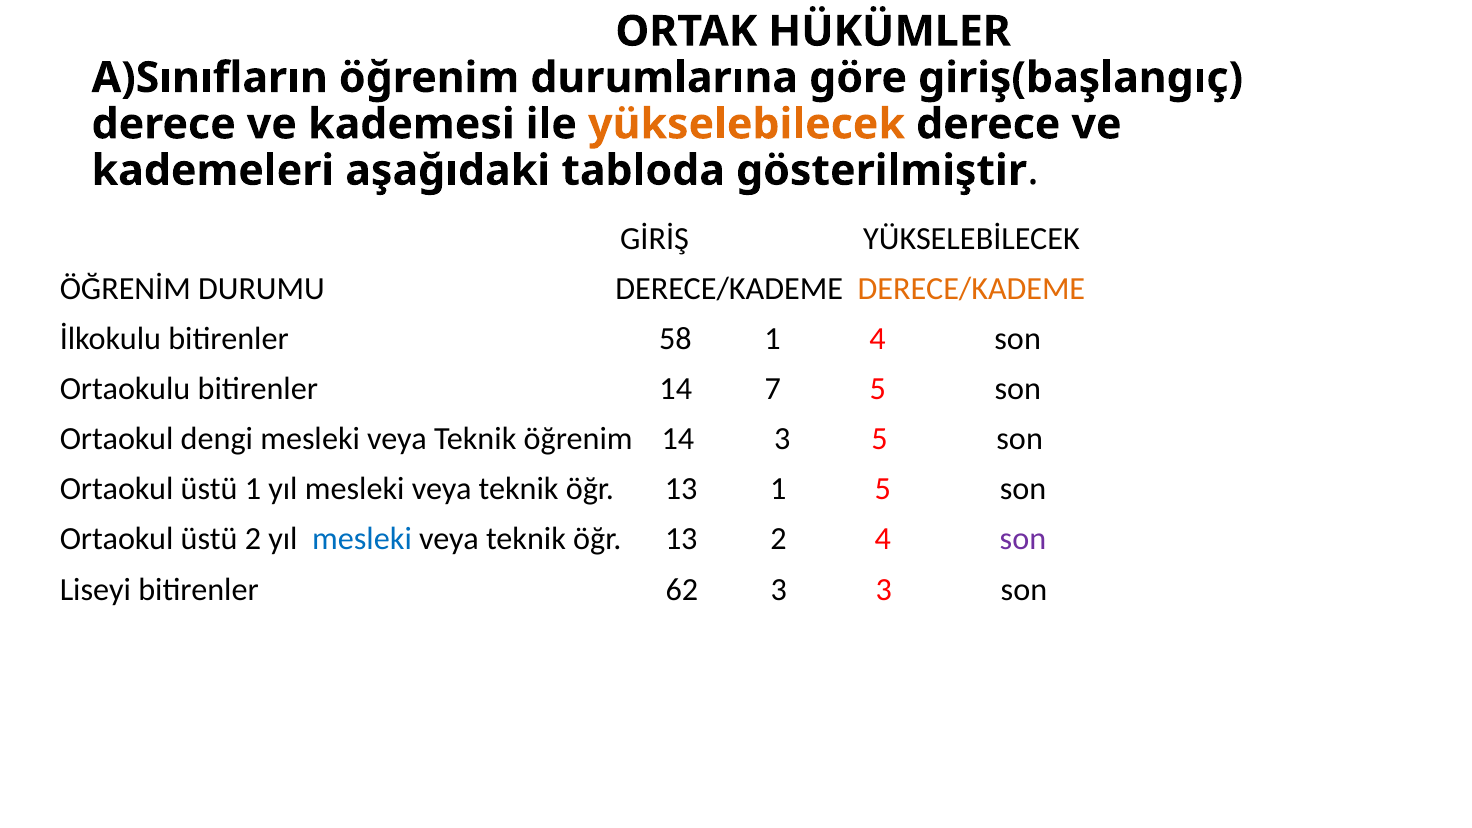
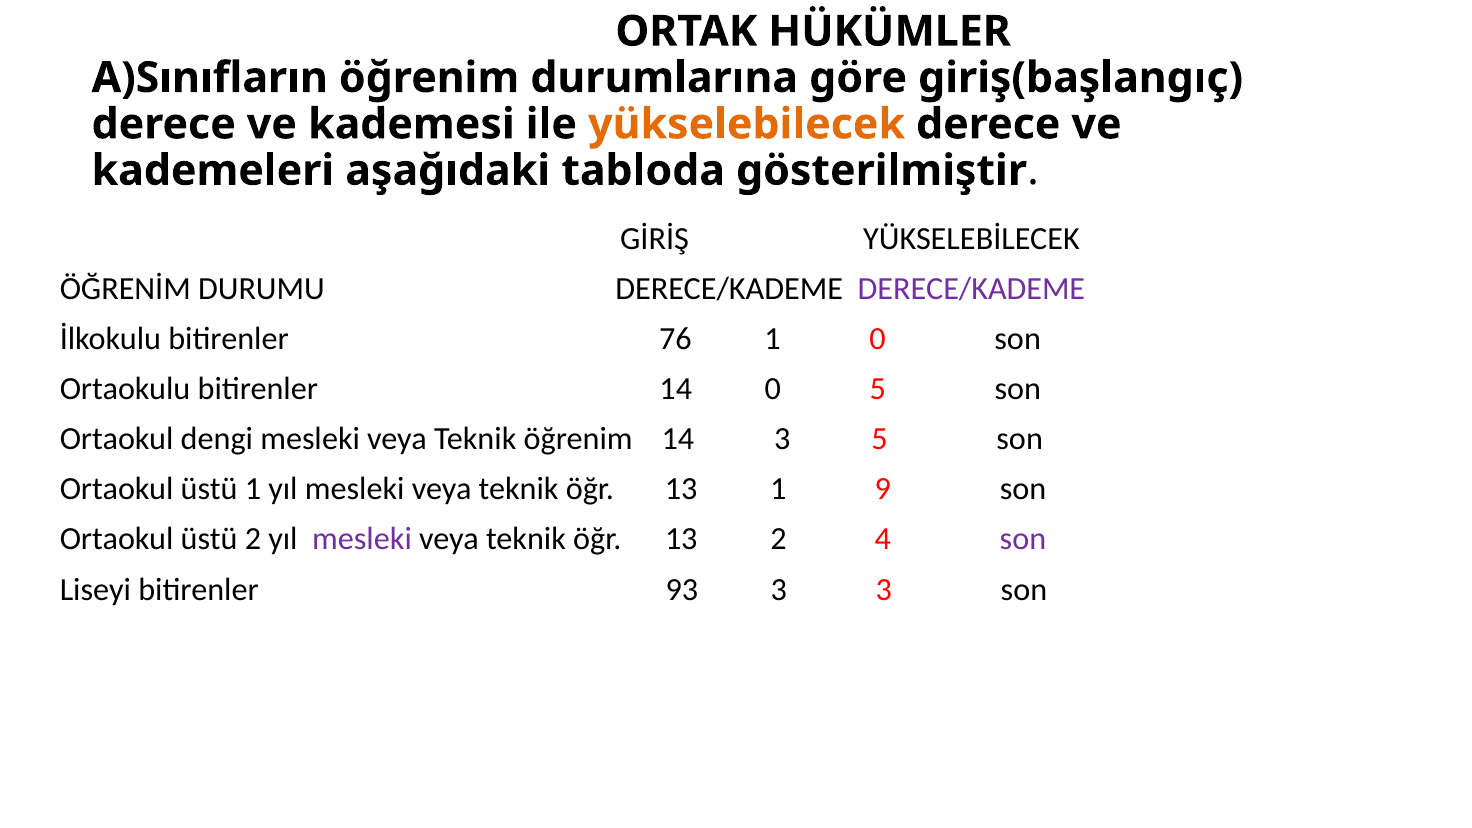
DERECE/KADEME colour: orange -> purple (971, 289)
58: 58 -> 76 (675, 339)
1 4: 4 -> 0 (878, 339)
14 7: 7 -> 0 (773, 389)
1 5: 5 -> 9 (883, 489)
mesleki colour: blue -> purple (362, 539)
62: 62 -> 93 (682, 589)
